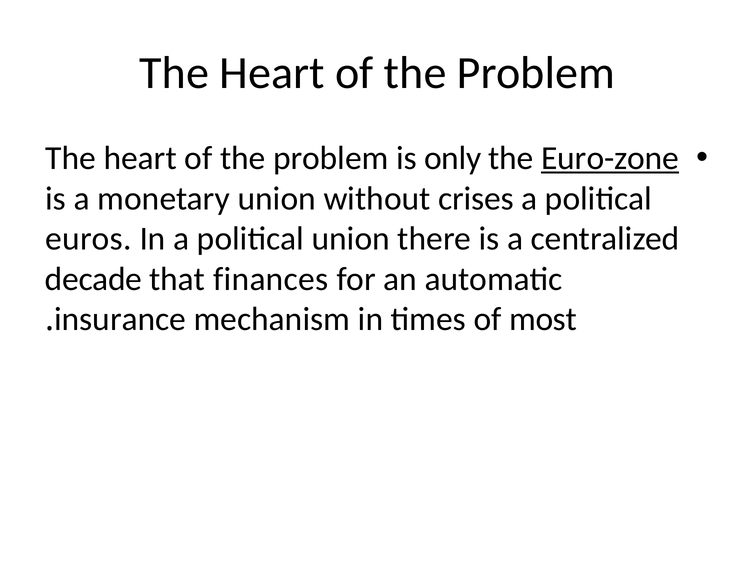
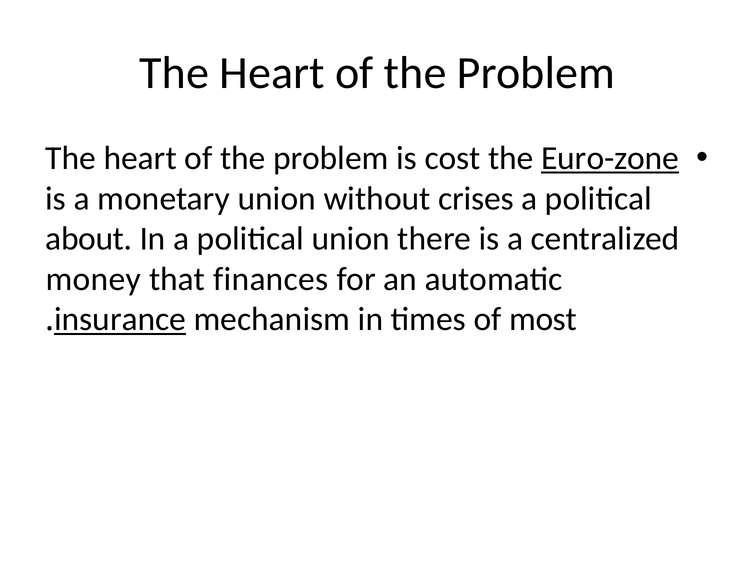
only: only -> cost (453, 158)
euros: euros -> about (89, 239)
decade: decade -> money (93, 279)
insurance underline: none -> present (120, 319)
